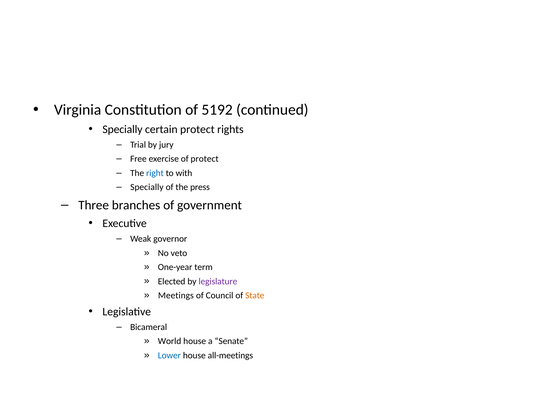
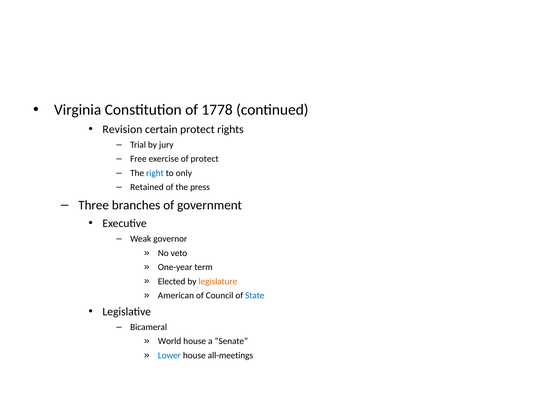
5192: 5192 -> 1778 (217, 110)
Specially: Specially -> Revision (122, 130)
with: with -> only (184, 173)
Specially: Specially -> Retained (147, 187)
legislature colour: purple -> orange (218, 282)
Meetings: Meetings -> American (176, 296)
State colour: orange -> blue (255, 296)
